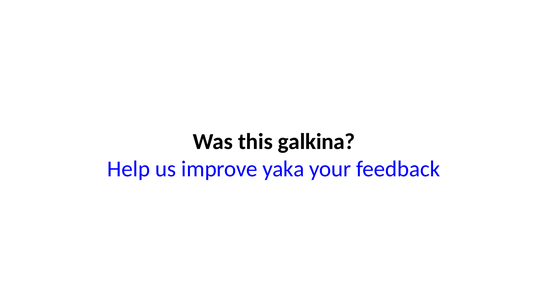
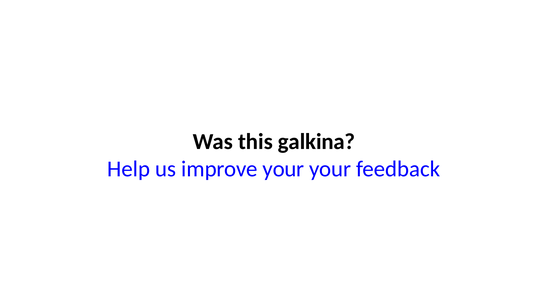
improve yaka: yaka -> your (283, 169)
